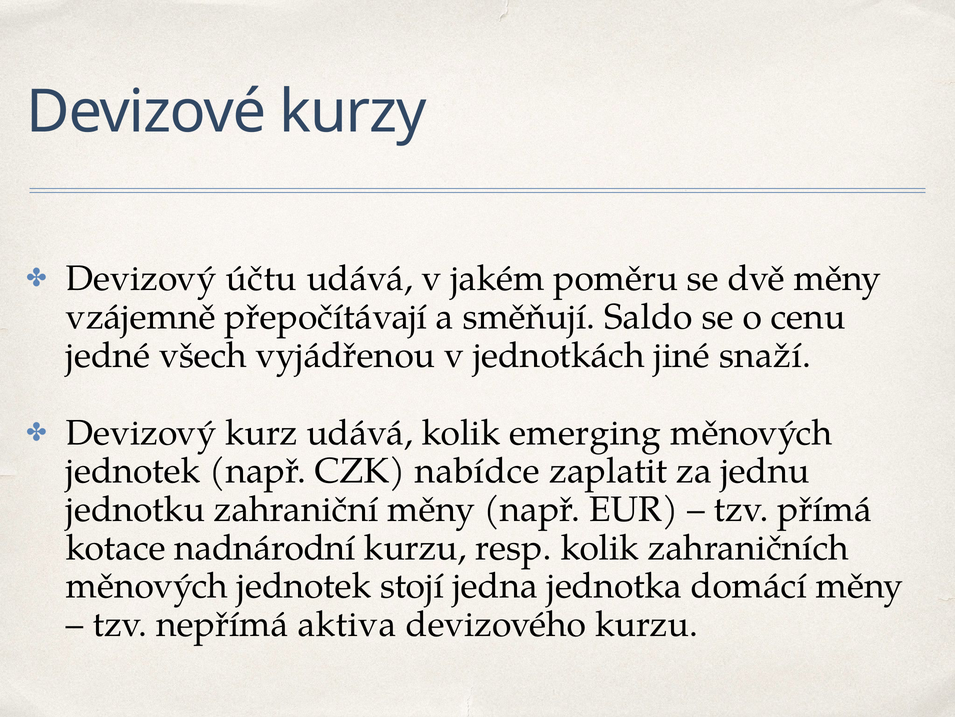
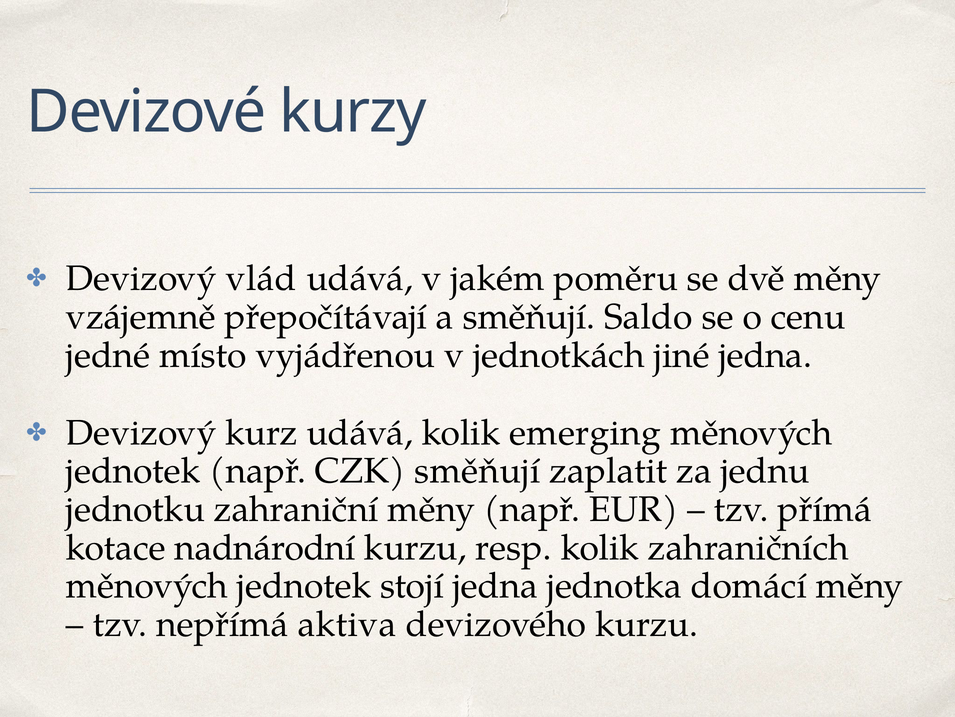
účtu: účtu -> vlád (261, 278)
všech: všech -> místo (203, 355)
jiné snaží: snaží -> jedna (765, 355)
CZK nabídce: nabídce -> směňují (477, 471)
